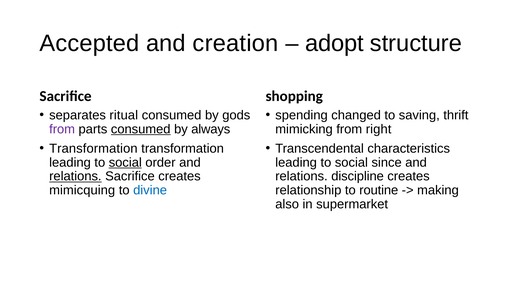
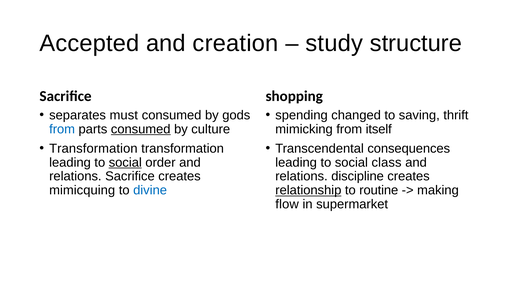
adopt: adopt -> study (334, 43)
ritual: ritual -> must (124, 115)
from colour: purple -> blue (62, 129)
always: always -> culture (211, 129)
right: right -> itself (379, 129)
characteristics: characteristics -> consequences (409, 148)
since: since -> class (387, 162)
relations underline: present -> none (75, 176)
relationship underline: none -> present (308, 190)
also: also -> flow (287, 204)
